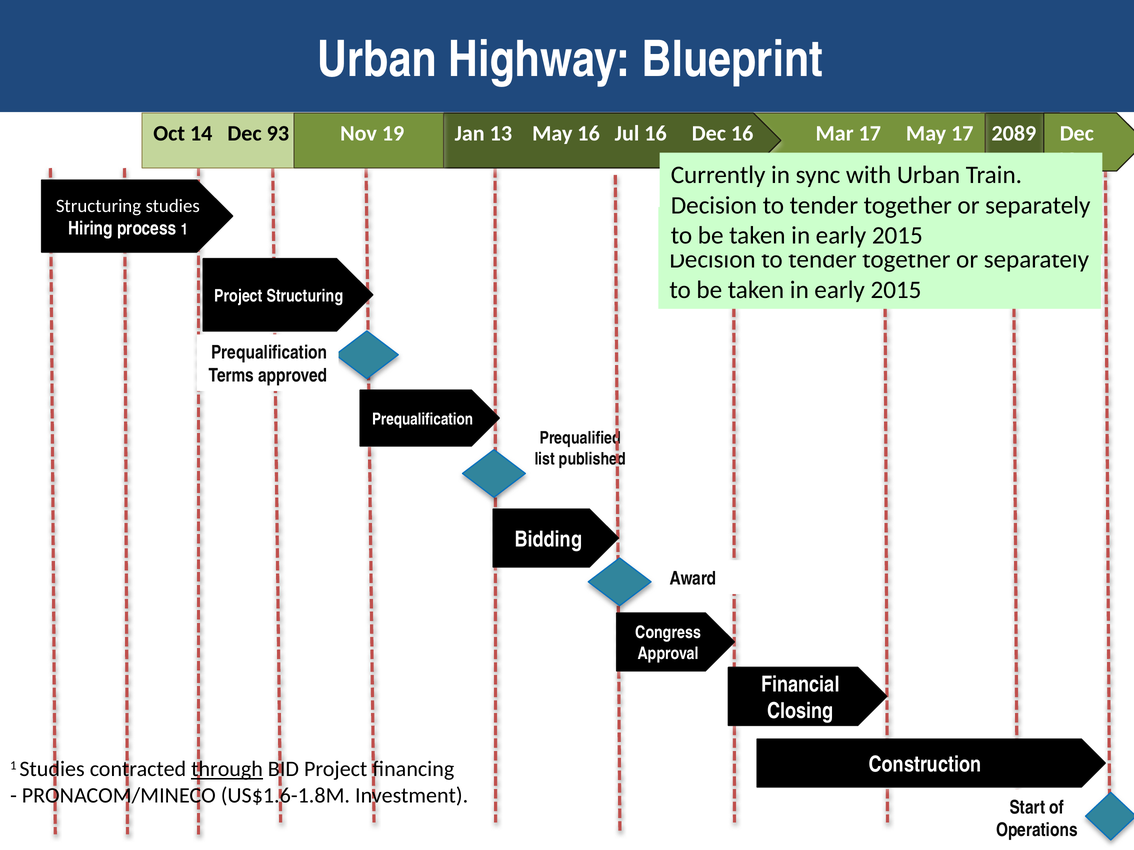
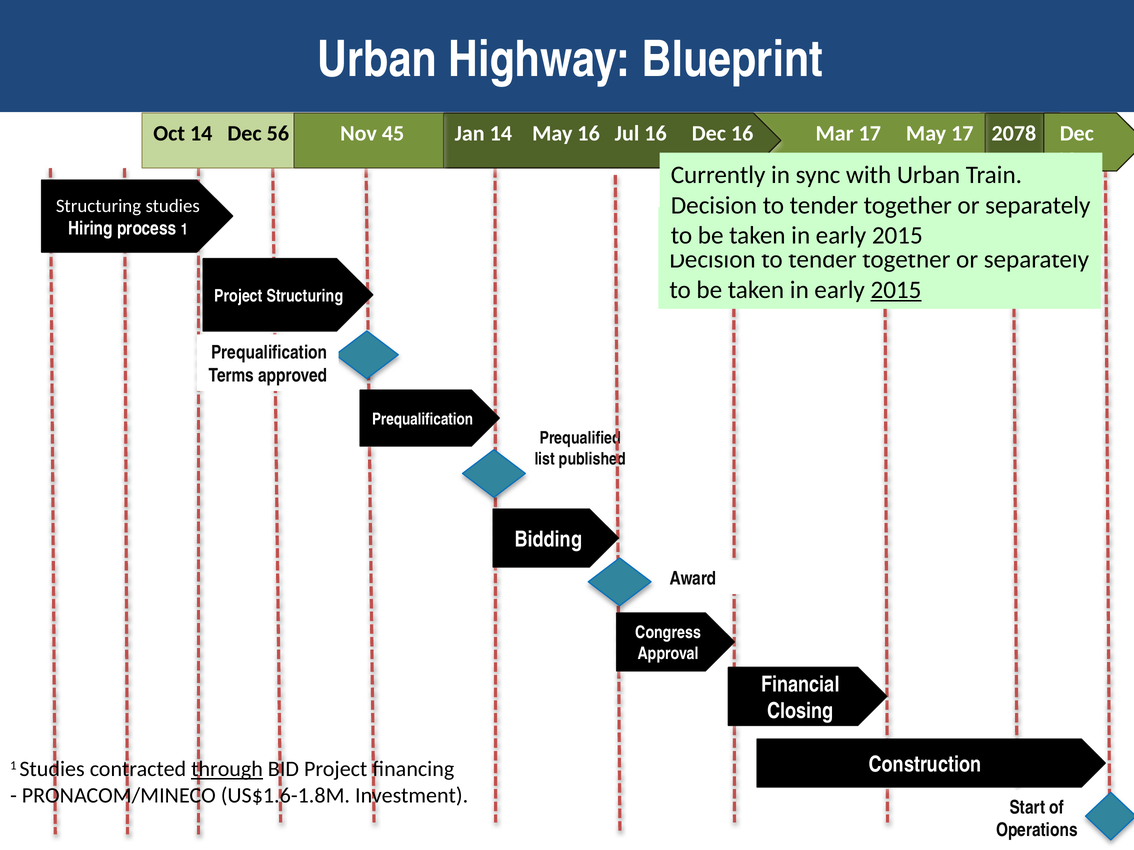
93: 93 -> 56 (278, 133)
Nov 19: 19 -> 45 (393, 133)
Jan 13: 13 -> 14 (501, 133)
2089: 2089 -> 2078 (1014, 133)
2015 underline: none -> present (896, 290)
